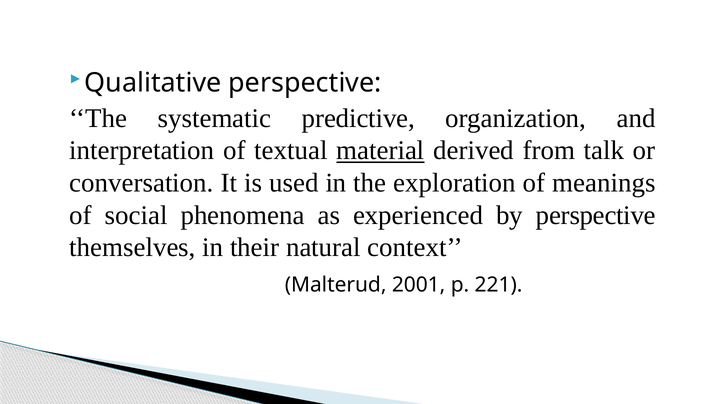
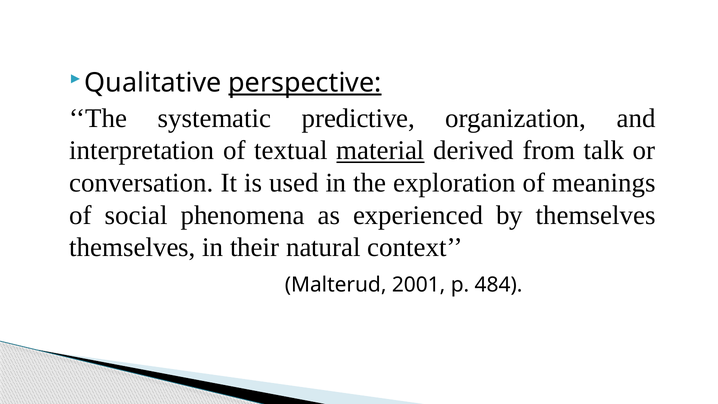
perspective underline: none -> present (305, 83)
by perspective: perspective -> themselves (596, 215)
221: 221 -> 484 (498, 285)
